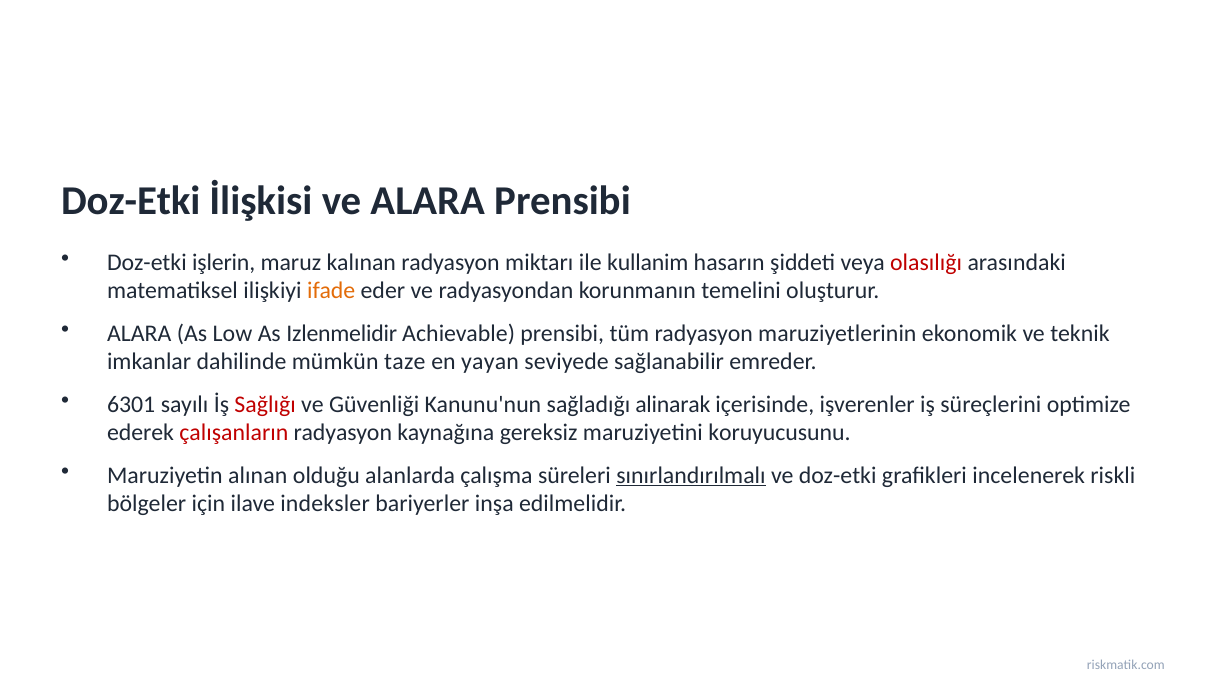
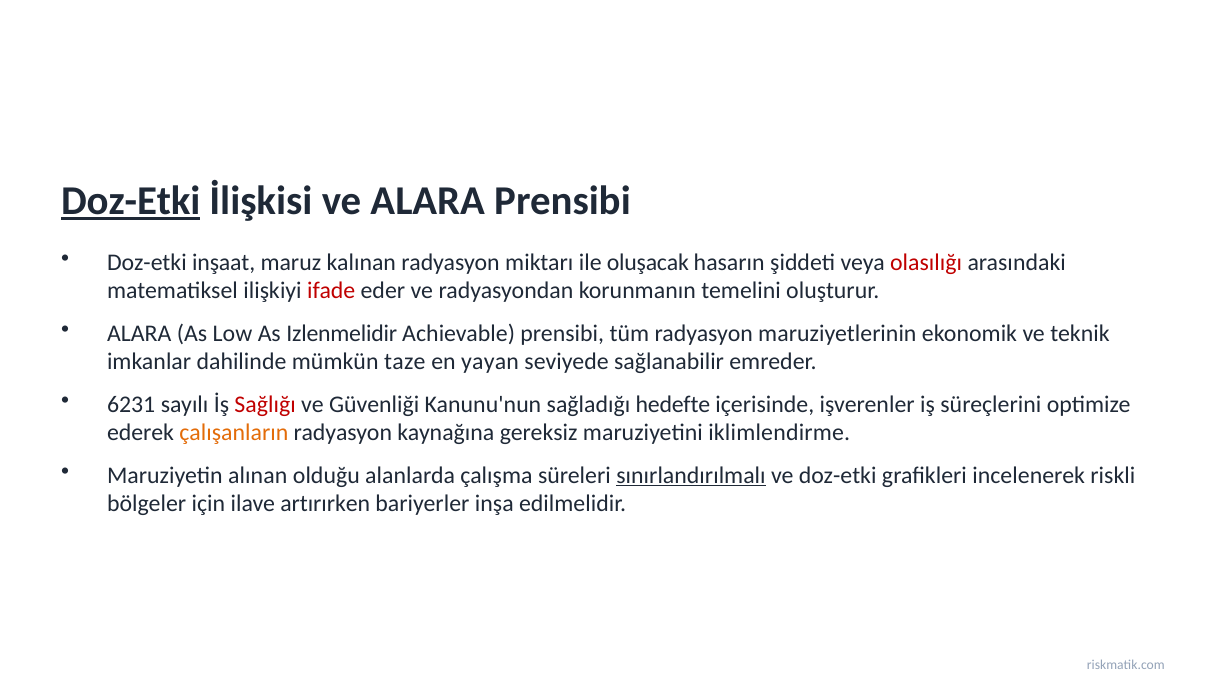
Doz-Etki underline: none -> present (131, 201)
işlerin: işlerin -> inşaat (224, 262)
kullanim: kullanim -> oluşacak (648, 262)
ifade colour: orange -> red (331, 291)
6301: 6301 -> 6231 (131, 404)
alinarak: alinarak -> hedefte (673, 404)
çalışanların colour: red -> orange (234, 433)
koruyucusunu: koruyucusunu -> iklimlendirme (779, 433)
indeksler: indeksler -> artırırken (325, 504)
